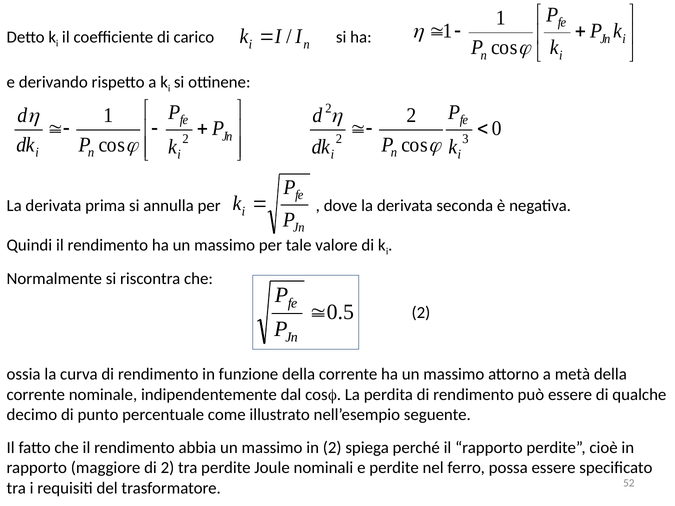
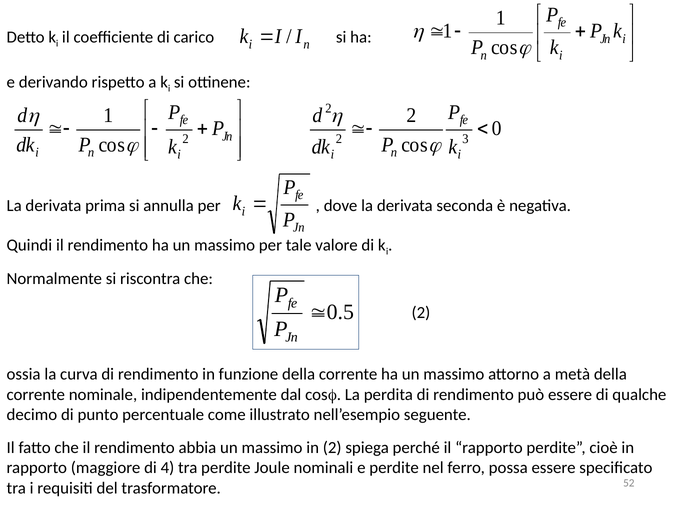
di 2: 2 -> 4 (167, 468)
